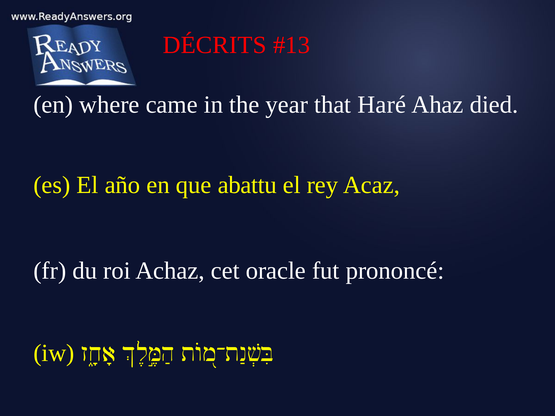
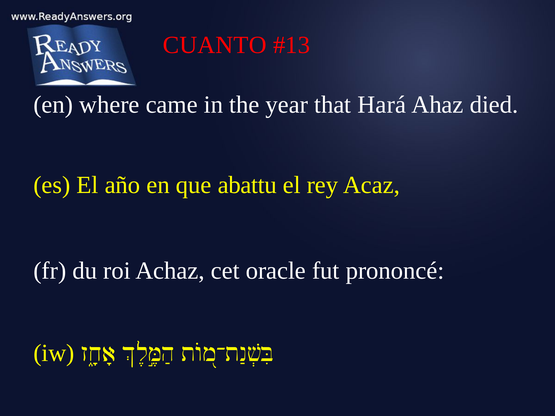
DÉCRITS: DÉCRITS -> CUANTO (215, 45)
Haré: Haré -> Hará (382, 105)
